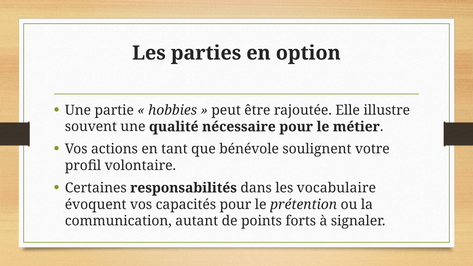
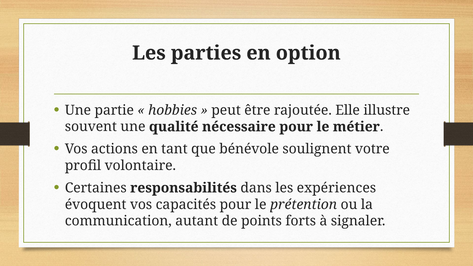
vocabulaire: vocabulaire -> expériences (336, 188)
